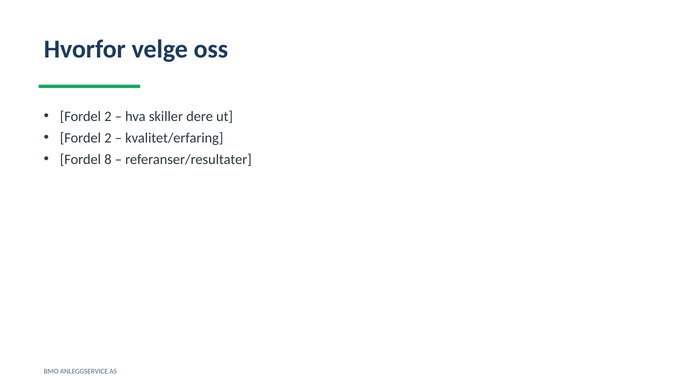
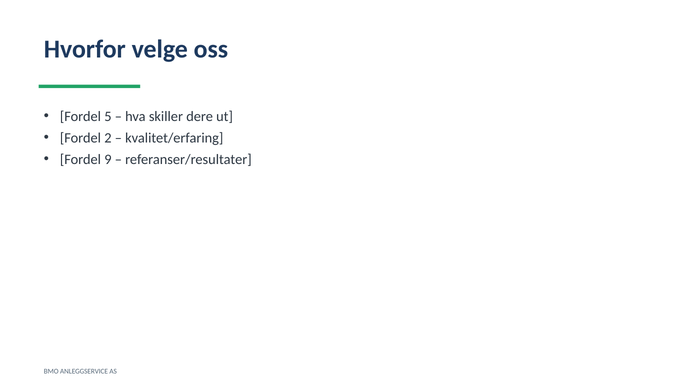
2: 2 -> 5 (108, 117)
8: 8 -> 9 (108, 160)
